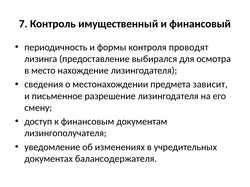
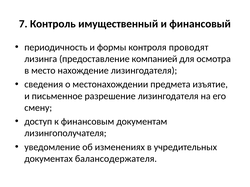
выбирался: выбирался -> компанией (155, 59)
зависит: зависит -> изъятие (210, 85)
